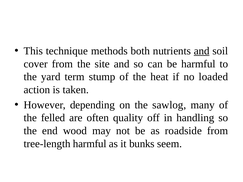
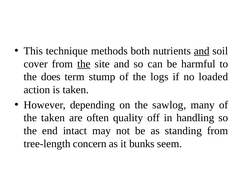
the underline: none -> present (84, 64)
yard: yard -> does (51, 77)
heat: heat -> logs (159, 77)
the felled: felled -> taken (53, 118)
wood: wood -> intact (75, 131)
roadside: roadside -> standing (183, 131)
tree-length harmful: harmful -> concern (90, 144)
